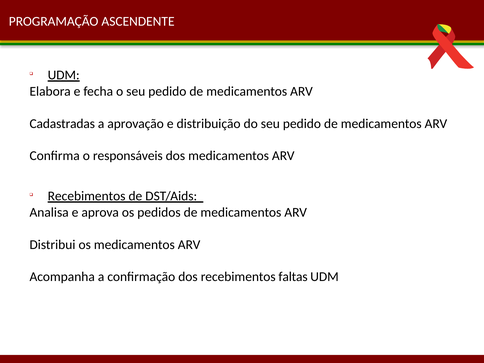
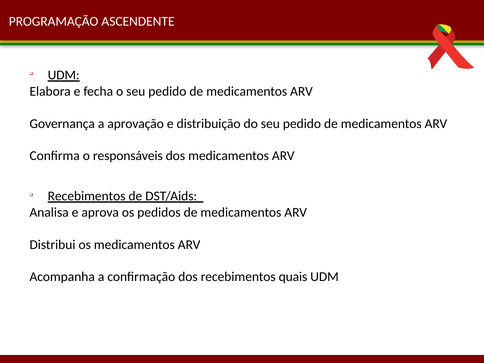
Cadastradas: Cadastradas -> Governança (62, 124)
faltas: faltas -> quais (293, 277)
